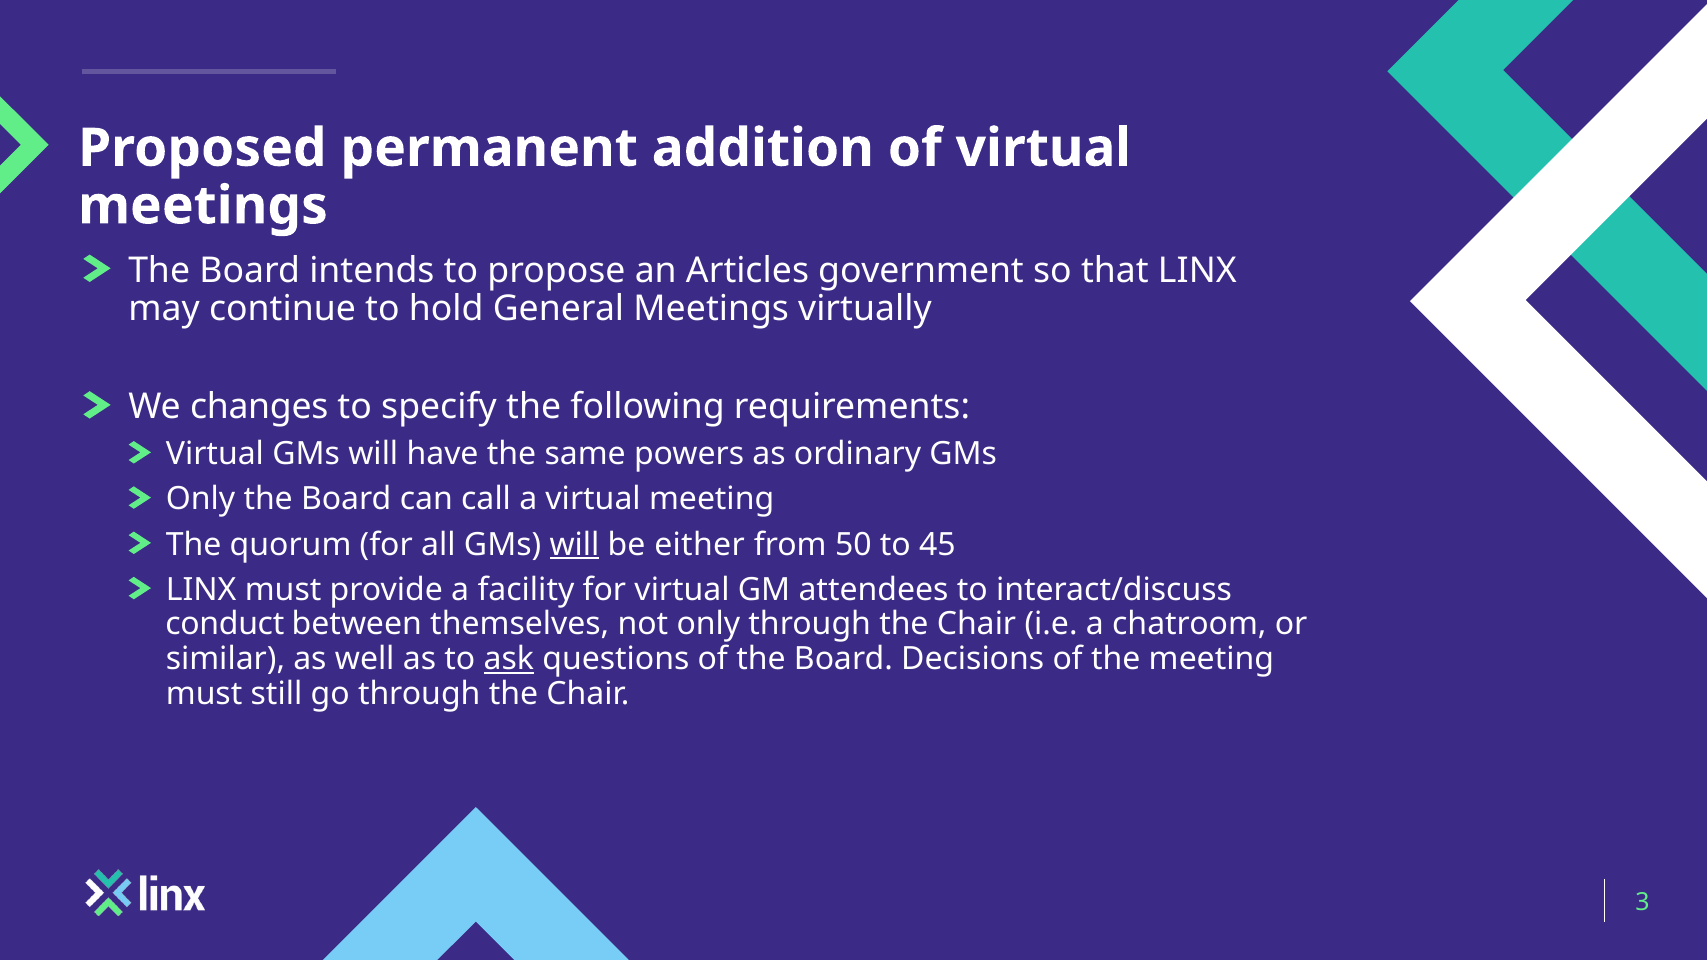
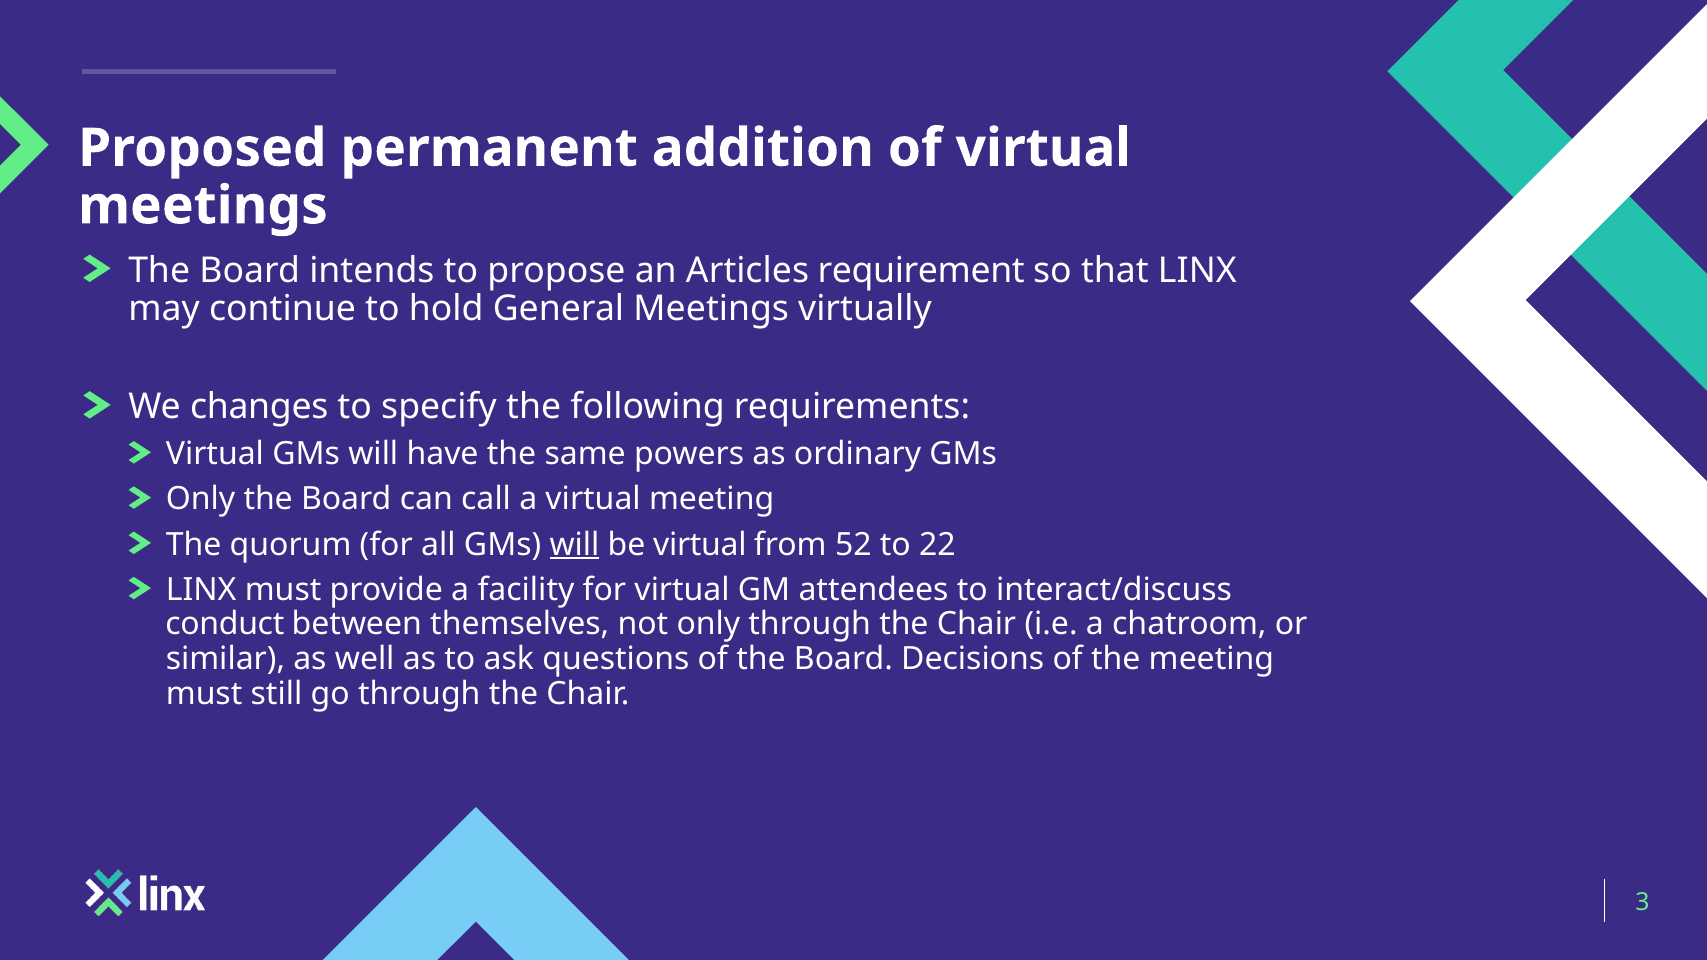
government: government -> requirement (921, 270)
be either: either -> virtual (700, 545)
50: 50 -> 52 (853, 545)
45: 45 -> 22 (937, 545)
ask underline: present -> none (509, 659)
